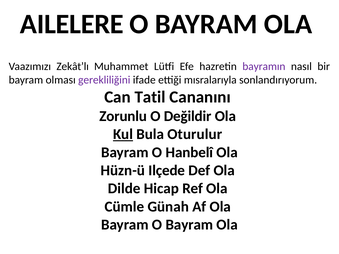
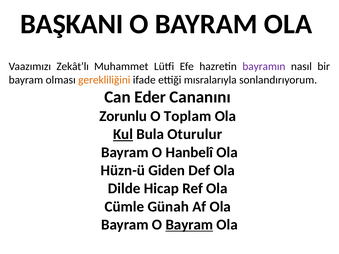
AILELERE: AILELERE -> BAŞKANI (72, 24)
gerekliliğini colour: purple -> orange (104, 80)
Tatil: Tatil -> Eder (150, 97)
Değildir: Değildir -> Toplam (188, 116)
Ilçede: Ilçede -> Giden (167, 171)
Bayram underline: none -> present (189, 225)
